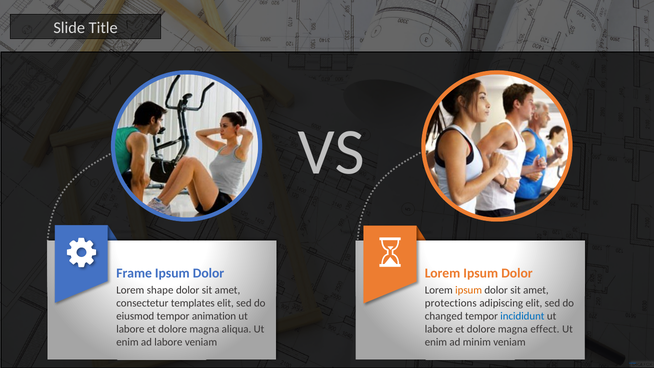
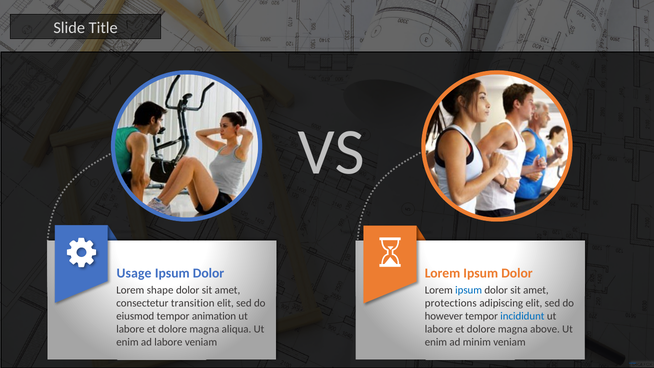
Frame: Frame -> Usage (134, 273)
ipsum colour: orange -> blue (469, 290)
consectetur templates: templates -> transition (193, 303)
changed: changed -> however (444, 316)
effect: effect -> above (545, 329)
